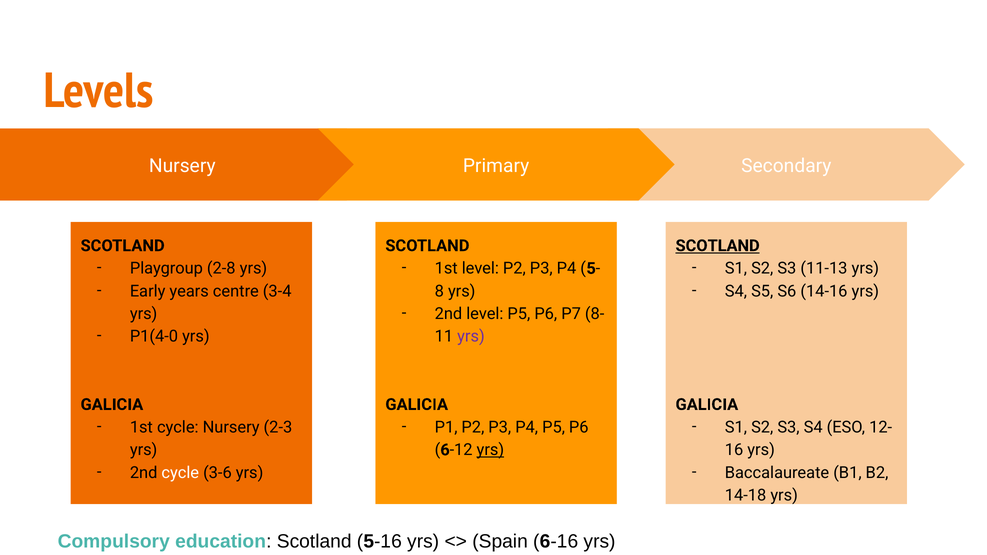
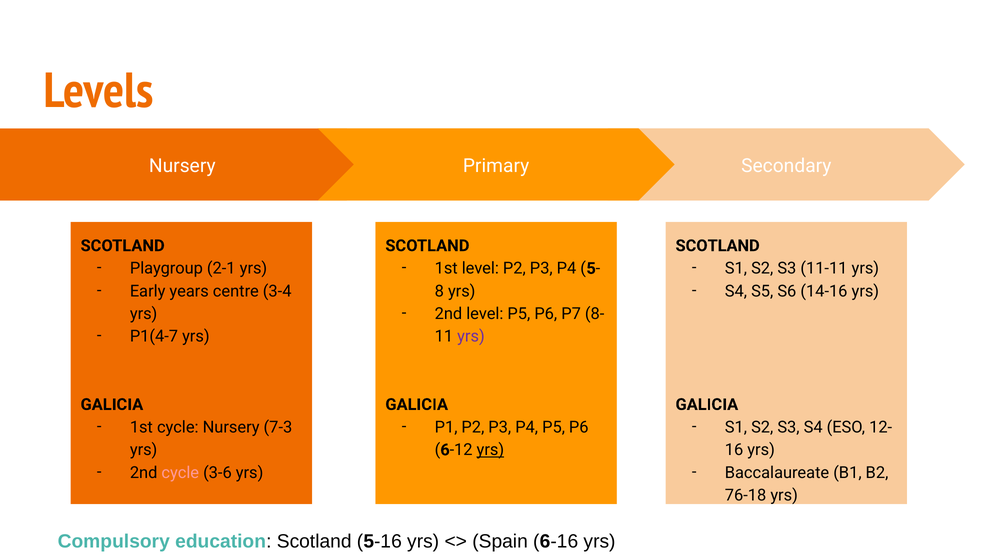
SCOTLAND underline: present -> none (718, 246)
2-8: 2-8 -> 2-1 (221, 269)
11-13: 11-13 -> 11-11 (824, 269)
P1(4-0: P1(4-0 -> P1(4-7 (154, 337)
2-3: 2-3 -> 7-3 (278, 427)
cycle colour: white -> pink (180, 473)
14-18: 14-18 -> 76-18 (746, 495)
